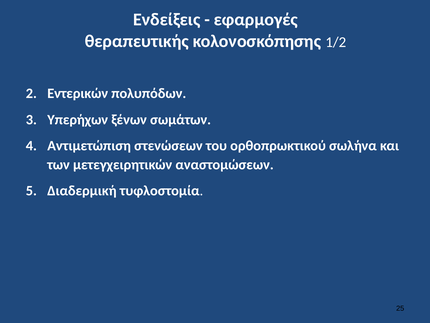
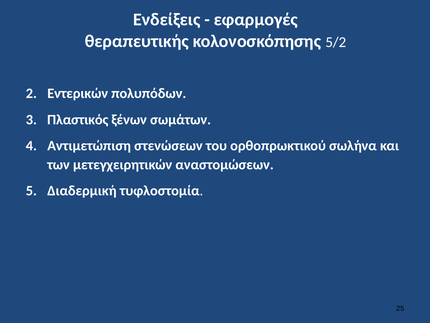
1/2: 1/2 -> 5/2 (336, 42)
Υπερήχων: Υπερήχων -> Πλαστικός (78, 120)
